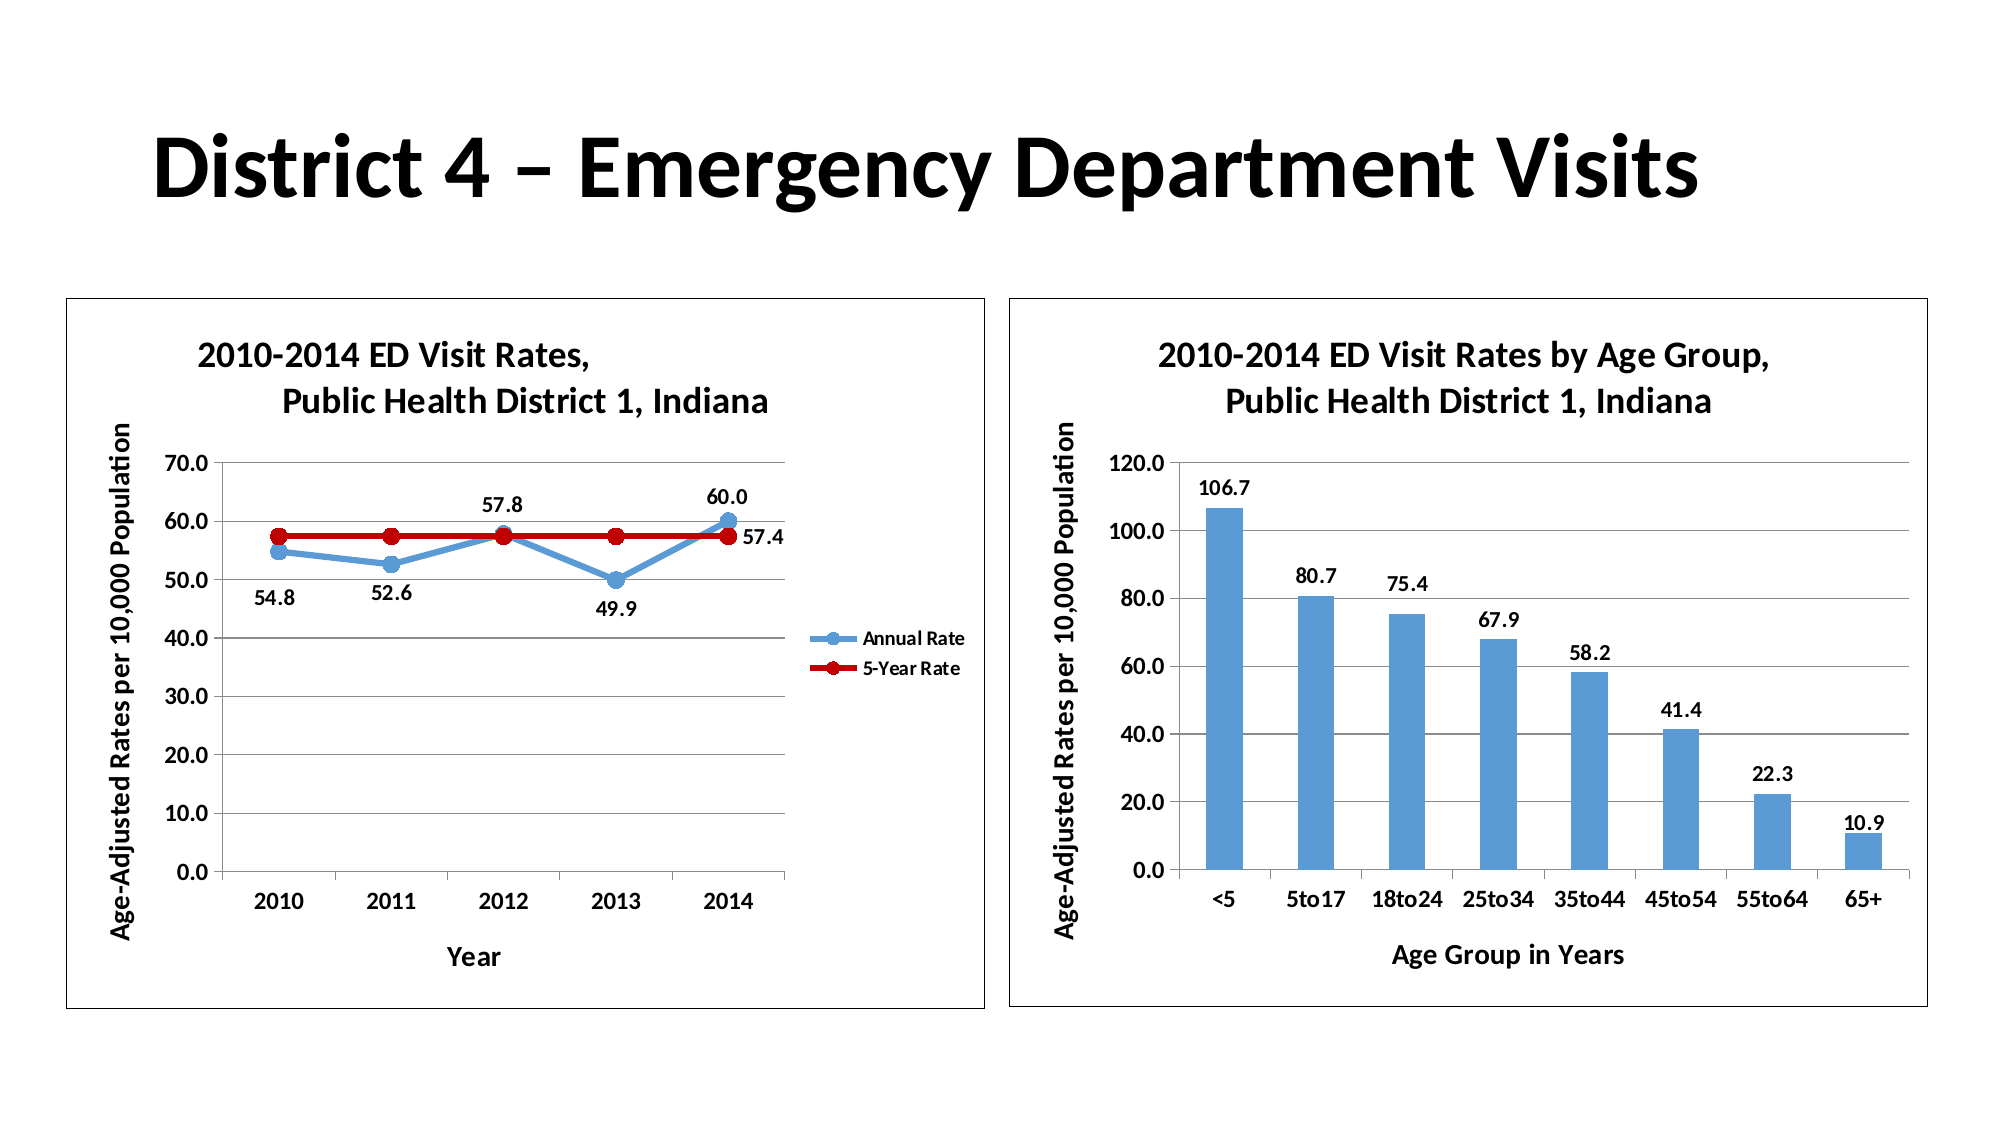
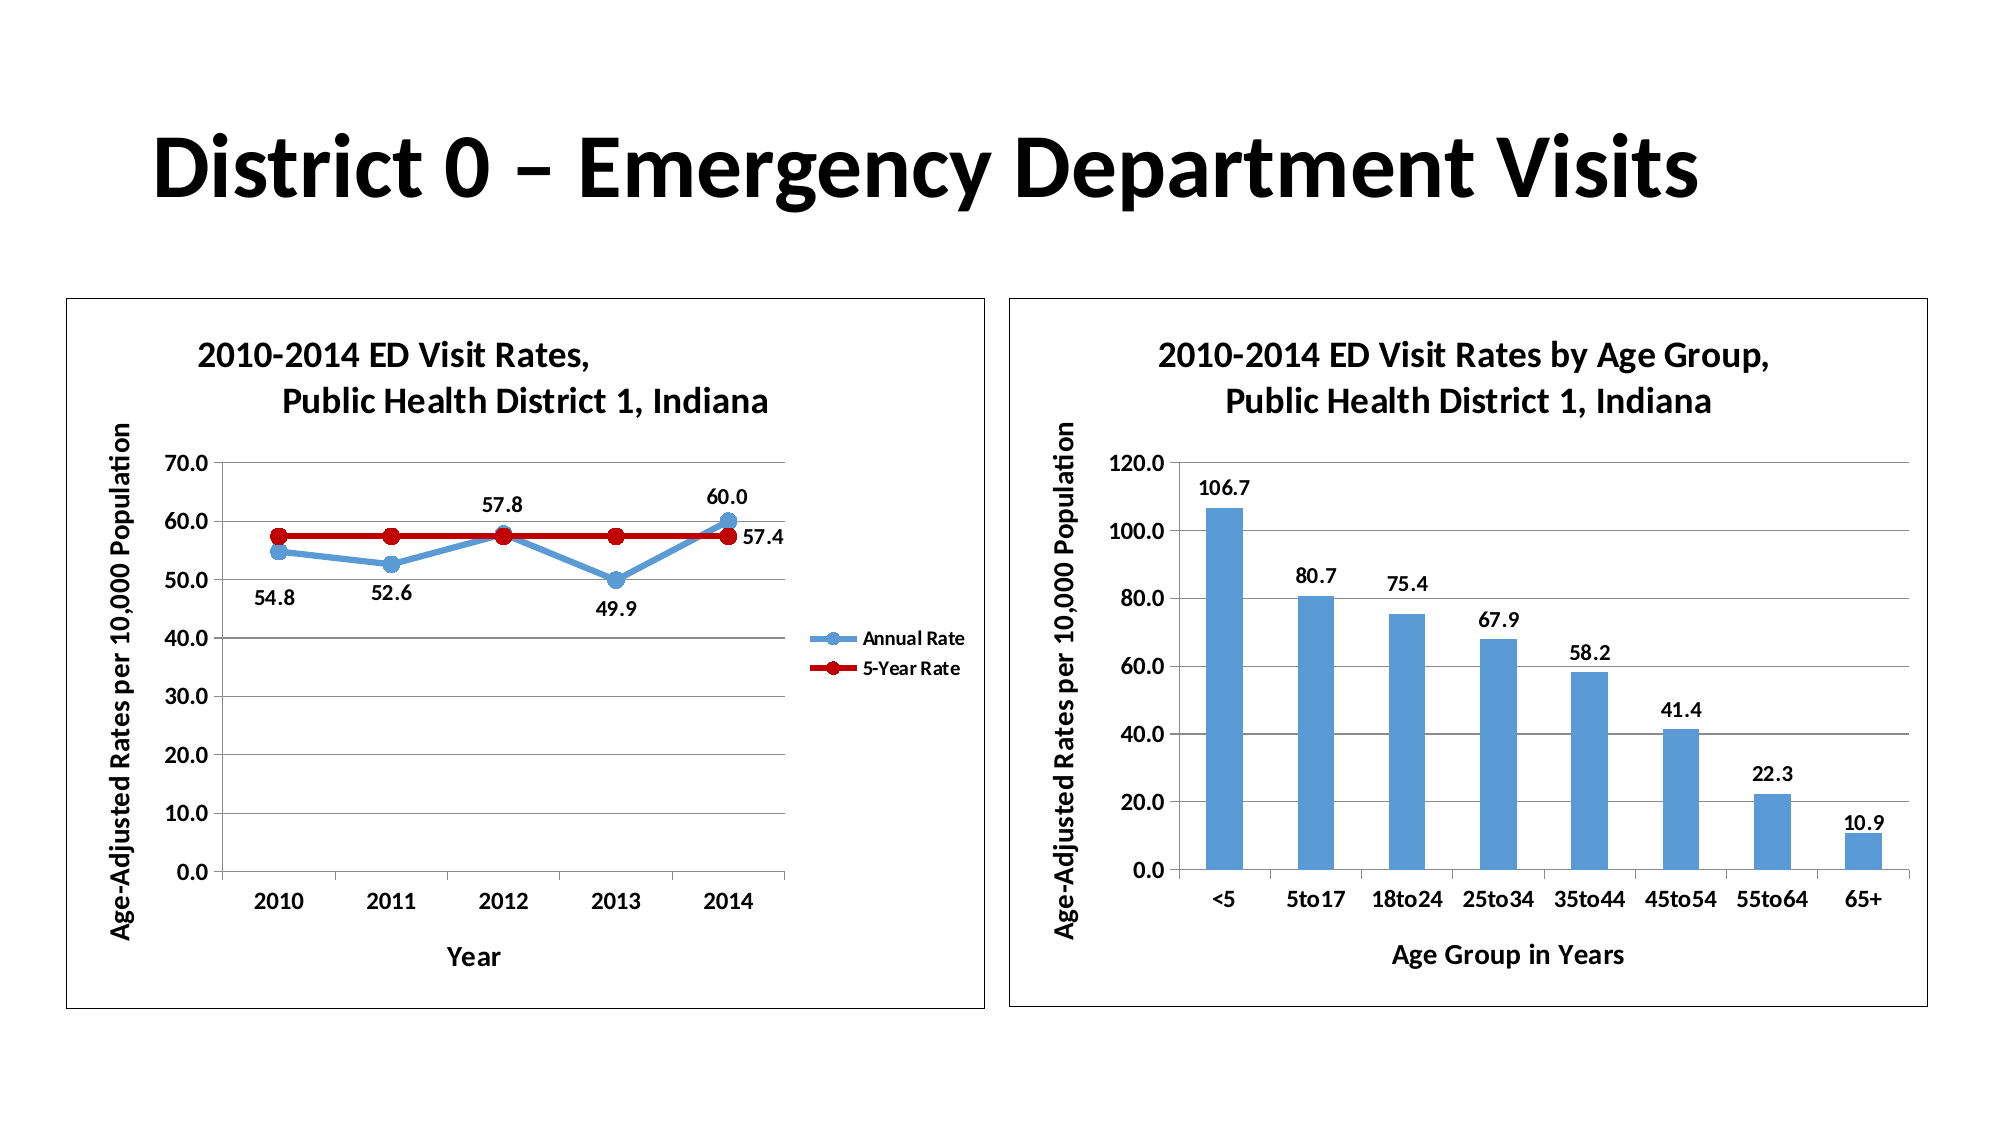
District 4: 4 -> 0 (468, 168)
